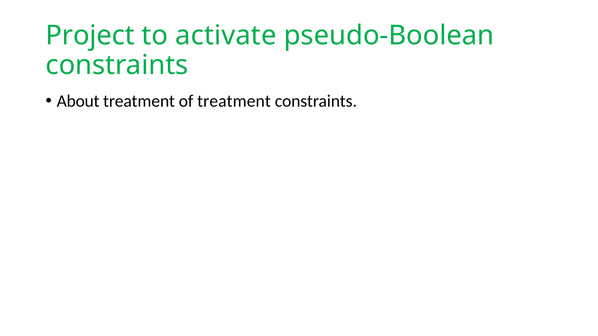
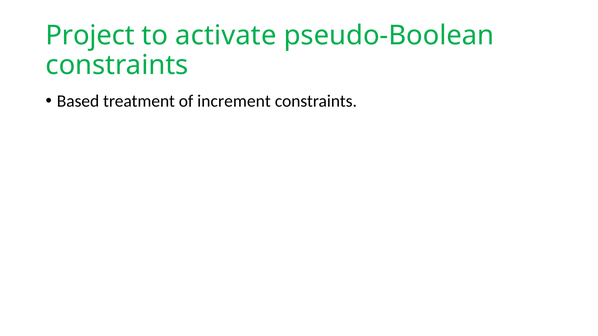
About: About -> Based (78, 101)
of treatment: treatment -> increment (234, 101)
